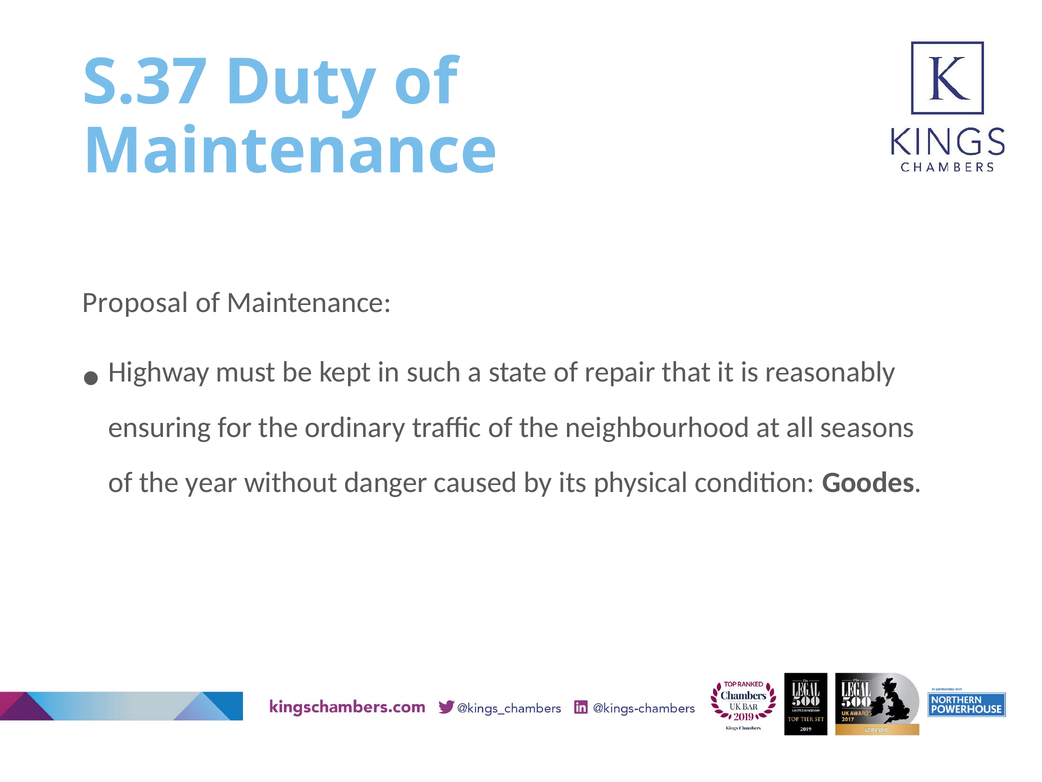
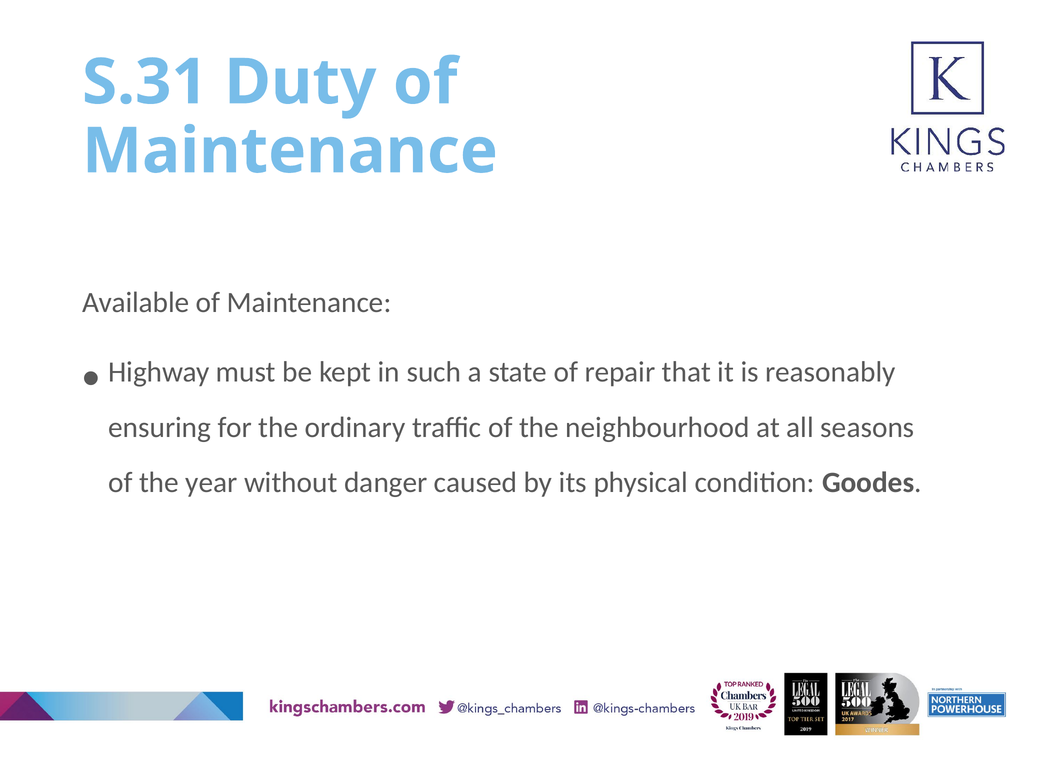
S.37: S.37 -> S.31 (145, 82)
Proposal: Proposal -> Available (136, 302)
